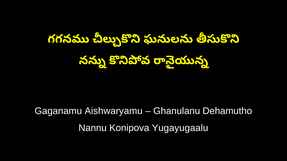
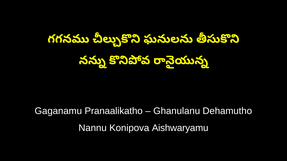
Aishwaryamu: Aishwaryamu -> Pranaalikatho (114, 111)
Yugayugaalu: Yugayugaalu -> Aishwaryamu (180, 128)
